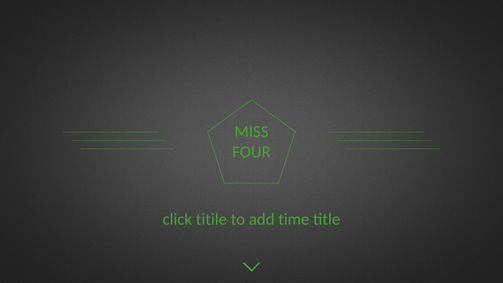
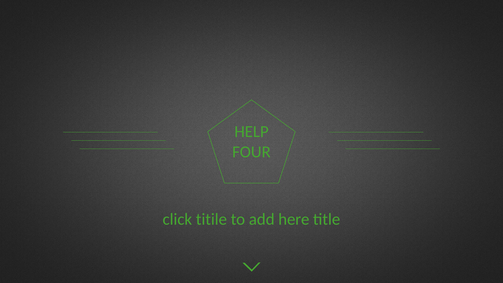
MISS: MISS -> HELP (252, 132)
time: time -> here (294, 219)
